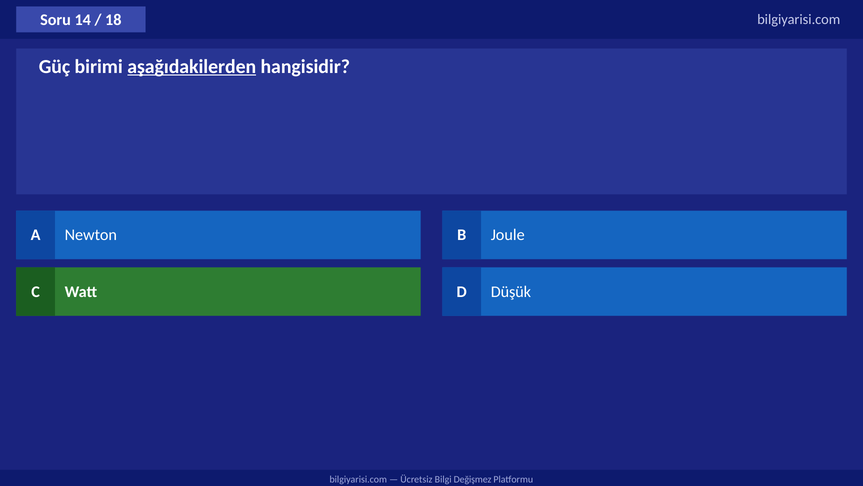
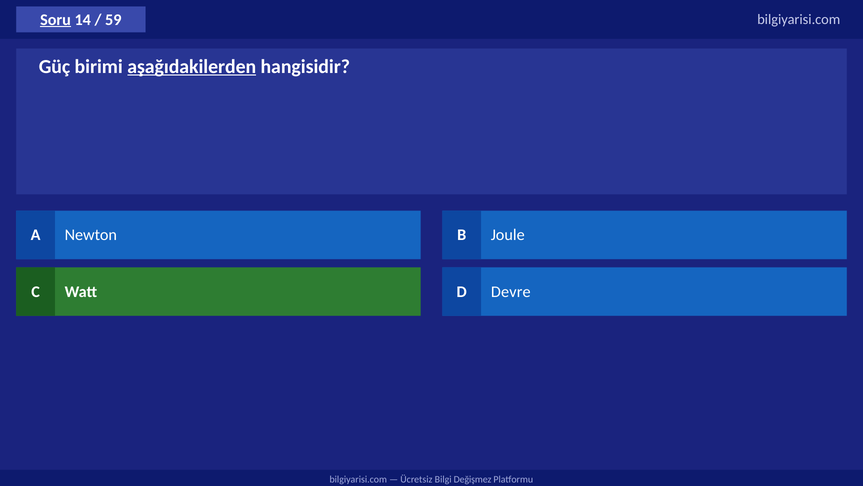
Soru underline: none -> present (56, 20)
18: 18 -> 59 (113, 20)
Düşük: Düşük -> Devre (511, 291)
